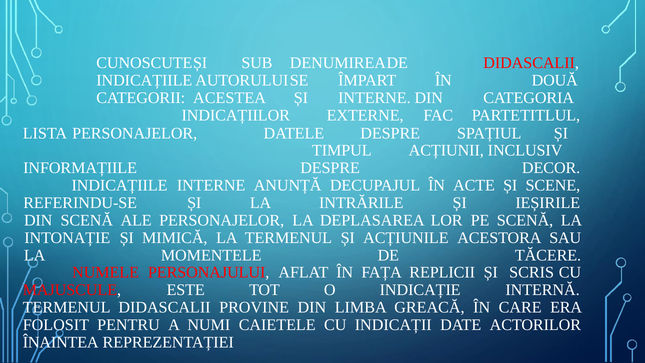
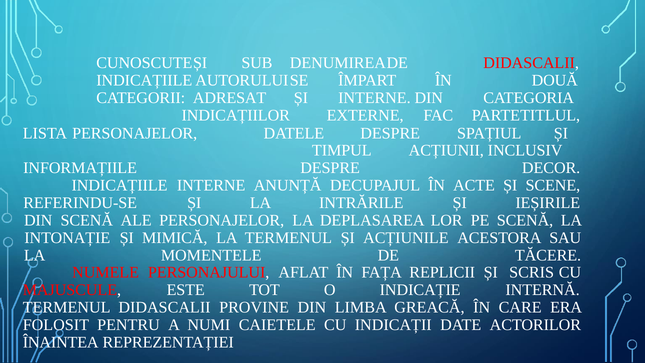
ACESTEA: ACESTEA -> ADRESAT (230, 98)
